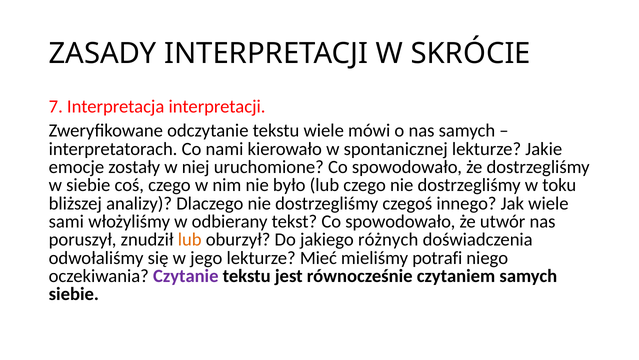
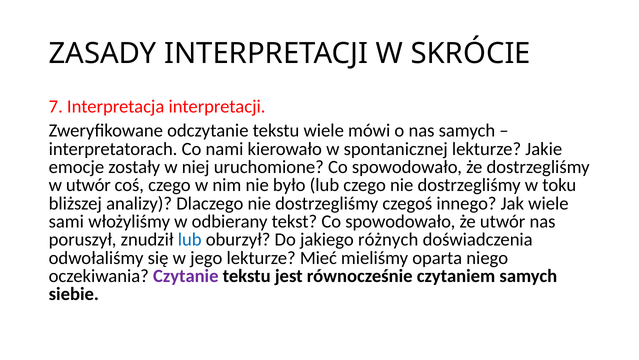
w siebie: siebie -> utwór (88, 185)
lub colour: orange -> blue (190, 239)
potrafi: potrafi -> oparta (437, 257)
